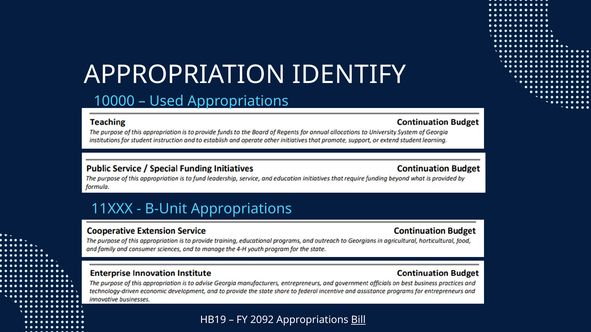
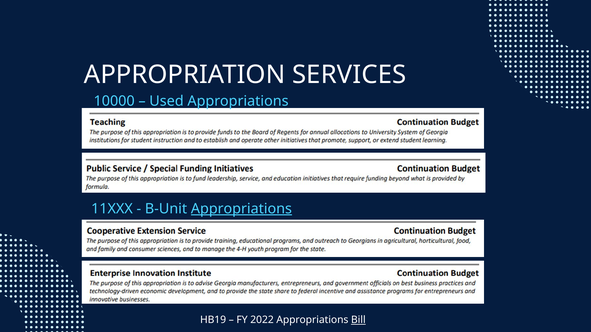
IDENTIFY: IDENTIFY -> SERVICES (349, 75)
Appropriations underline: none -> present (241, 209)
2092: 2092 -> 2022 (262, 320)
